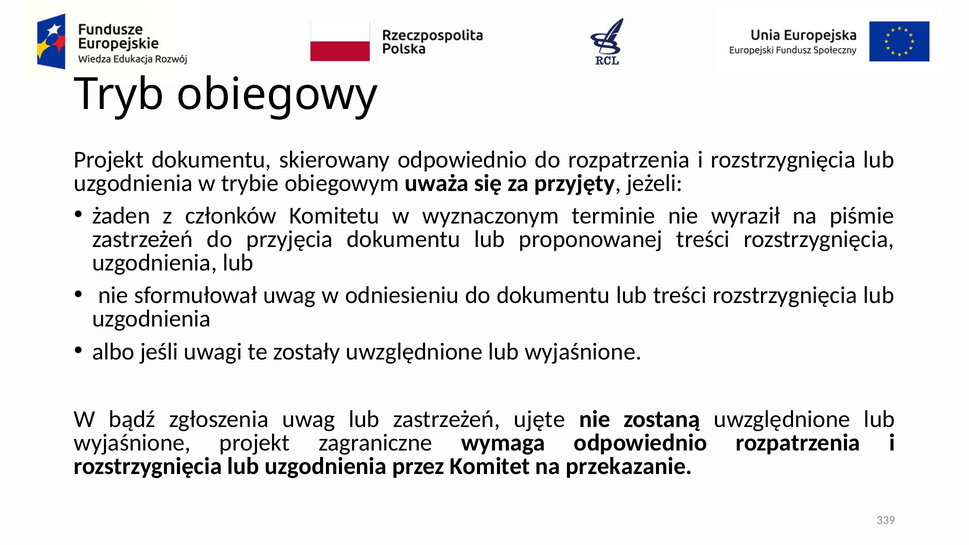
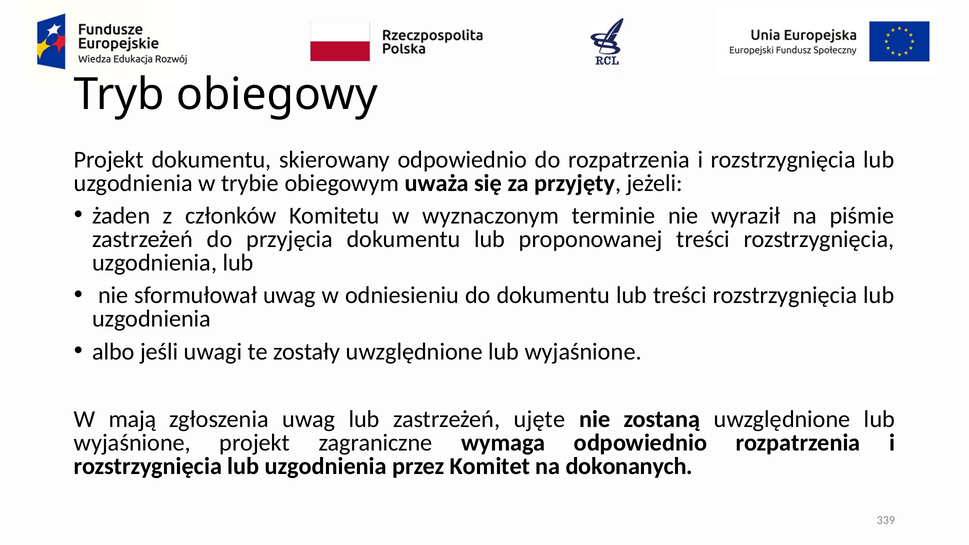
bądź: bądź -> mają (132, 419)
przekazanie: przekazanie -> dokonanych (629, 467)
